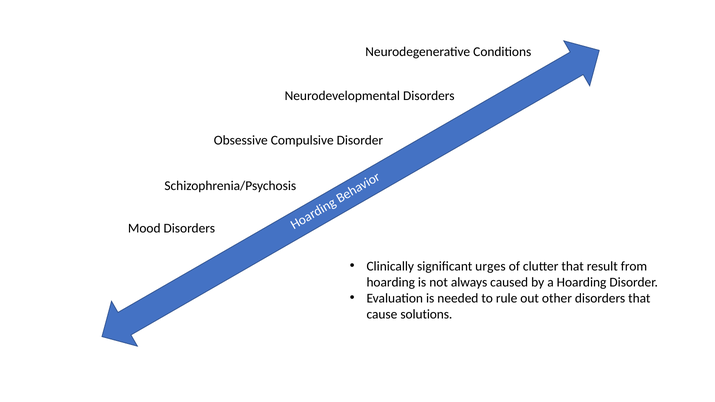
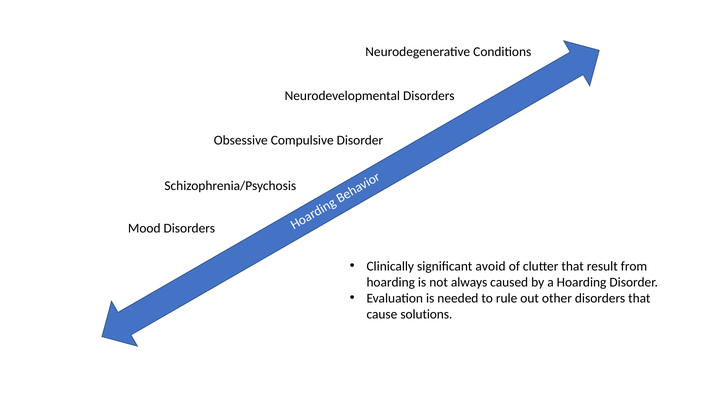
urges: urges -> avoid (490, 266)
